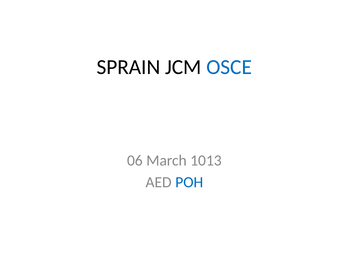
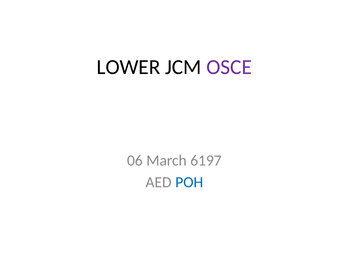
SPRAIN: SPRAIN -> LOWER (129, 67)
OSCE colour: blue -> purple (229, 67)
1013: 1013 -> 6197 (206, 160)
